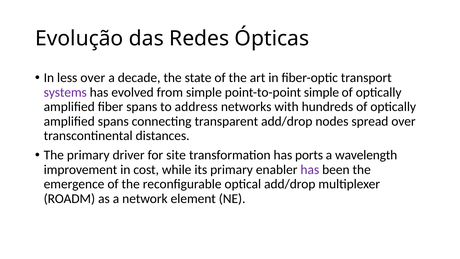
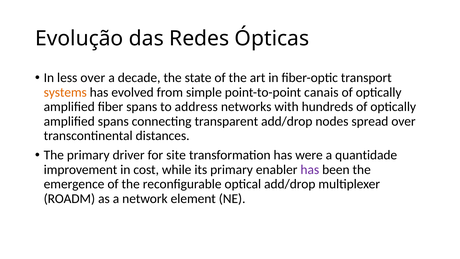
systems colour: purple -> orange (65, 92)
point-to-point simple: simple -> canais (321, 92)
ports: ports -> were (309, 155)
wavelength: wavelength -> quantidade (366, 155)
